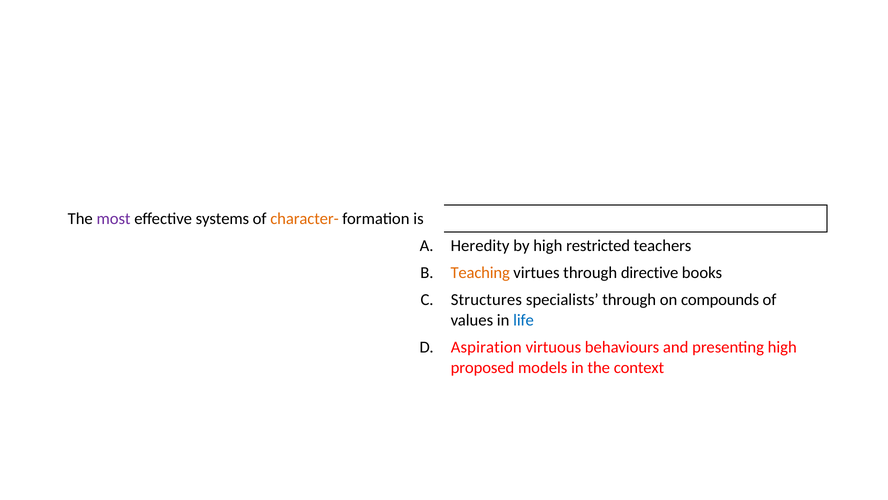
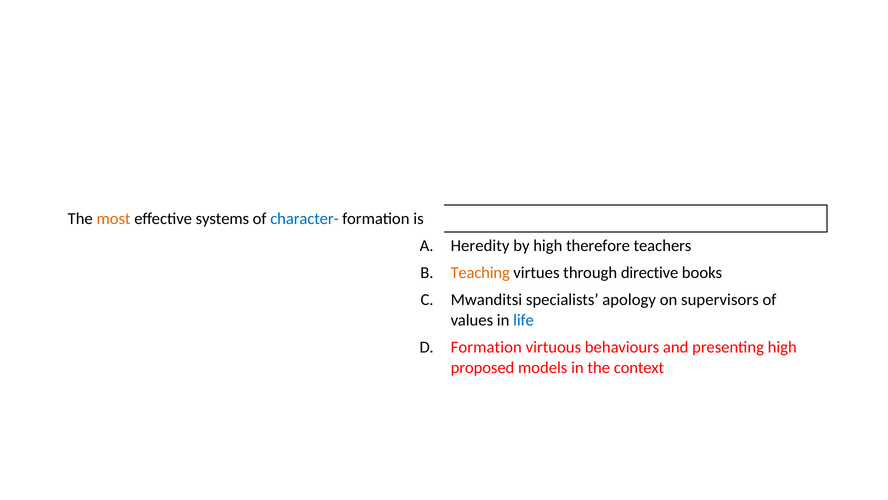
most colour: purple -> orange (114, 219)
character- colour: orange -> blue (305, 219)
restricted: restricted -> therefore (598, 246)
Structures: Structures -> Mwanditsi (486, 300)
specialists through: through -> apology (629, 300)
compounds: compounds -> supervisors (720, 300)
D Aspiration: Aspiration -> Formation (486, 347)
